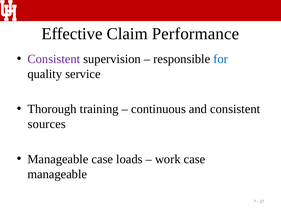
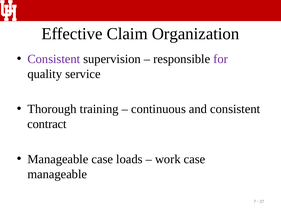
Performance: Performance -> Organization (196, 34)
for colour: blue -> purple (221, 59)
sources: sources -> contract (47, 124)
